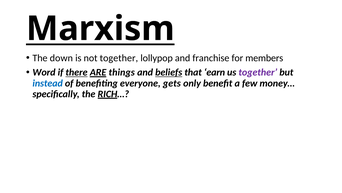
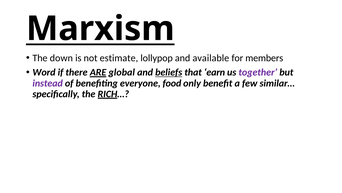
not together: together -> estimate (119, 58)
franchise: franchise -> available (211, 58)
there underline: present -> none (77, 72)
things: things -> global (122, 72)
instead colour: blue -> purple (48, 83)
gets: gets -> food (172, 83)
money…: money… -> similar… (277, 83)
